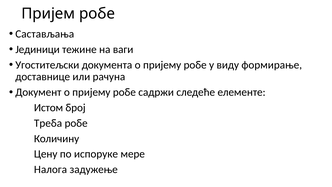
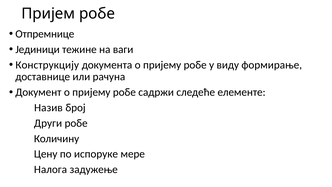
Састављања: Састављања -> Отпремнице (45, 34)
Угoститељски: Угoститељски -> Конструкцију (47, 65)
Истом: Истом -> Назив (48, 108)
Треба: Треба -> Други (48, 123)
